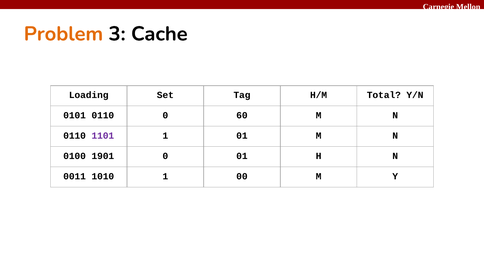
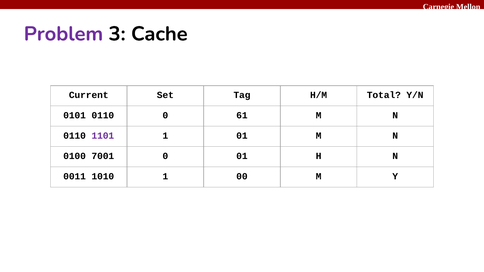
Problem colour: orange -> purple (63, 34)
Loading: Loading -> Current (89, 95)
60: 60 -> 61 (242, 116)
1901: 1901 -> 7001 (103, 156)
